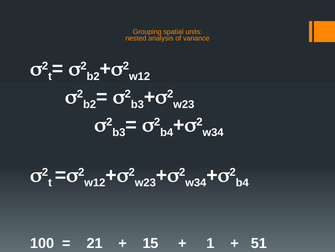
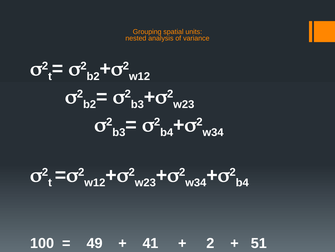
21: 21 -> 49 (95, 243)
15: 15 -> 41 (151, 243)
1: 1 -> 2 (210, 243)
